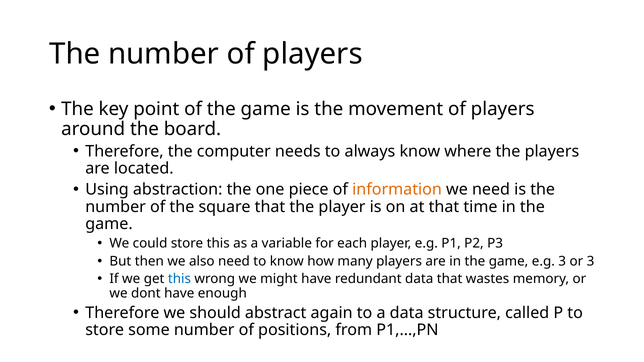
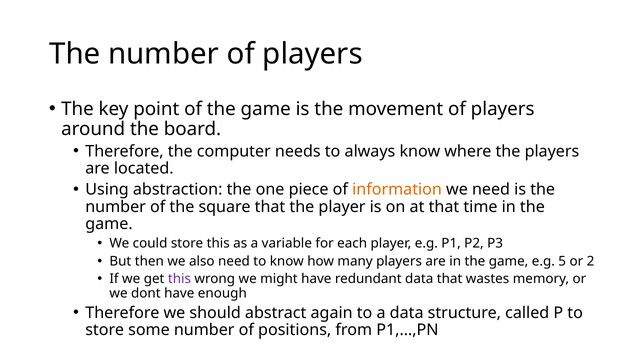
e.g 3: 3 -> 5 (562, 261)
or 3: 3 -> 2 (591, 261)
this colour: blue -> purple (179, 279)
